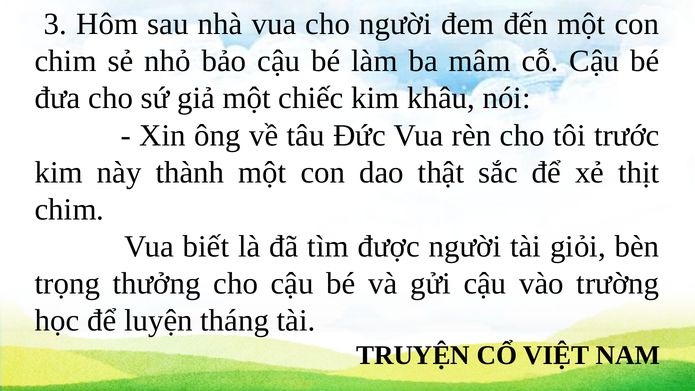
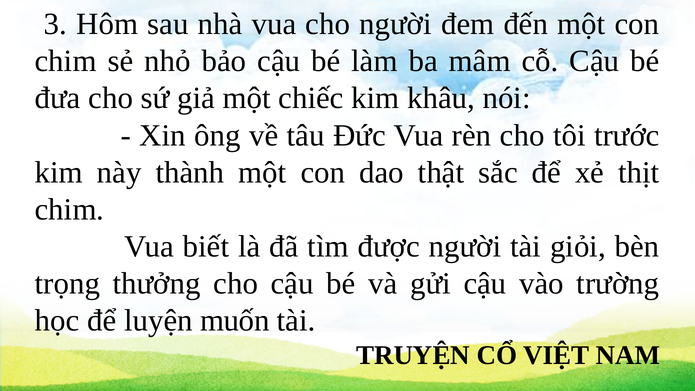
tháng: tháng -> muốn (235, 321)
